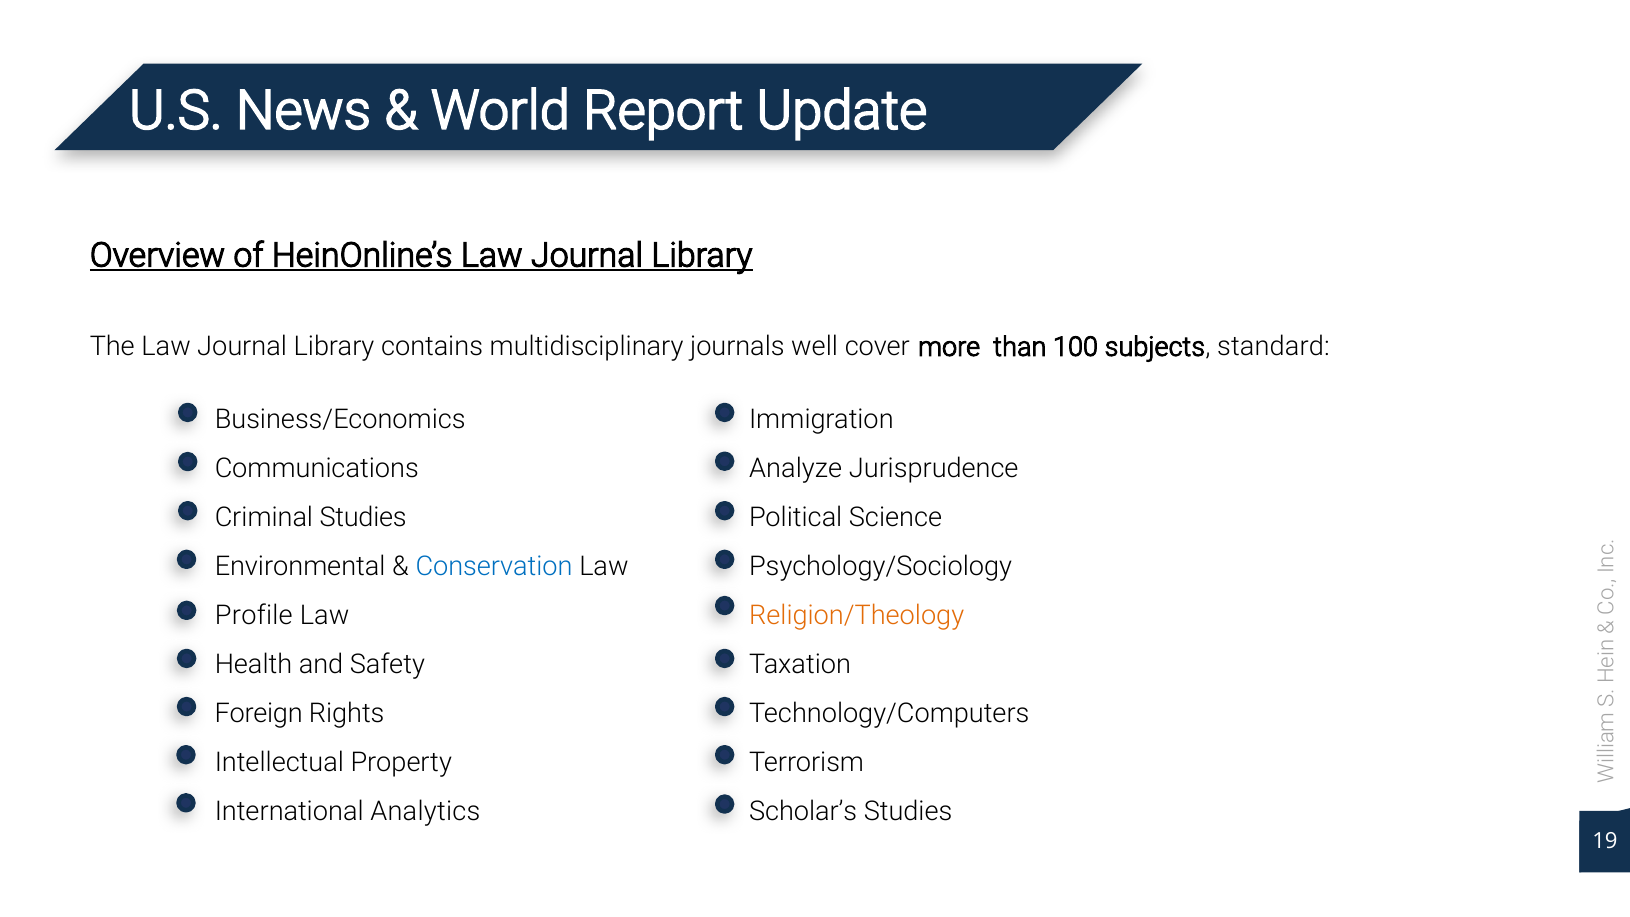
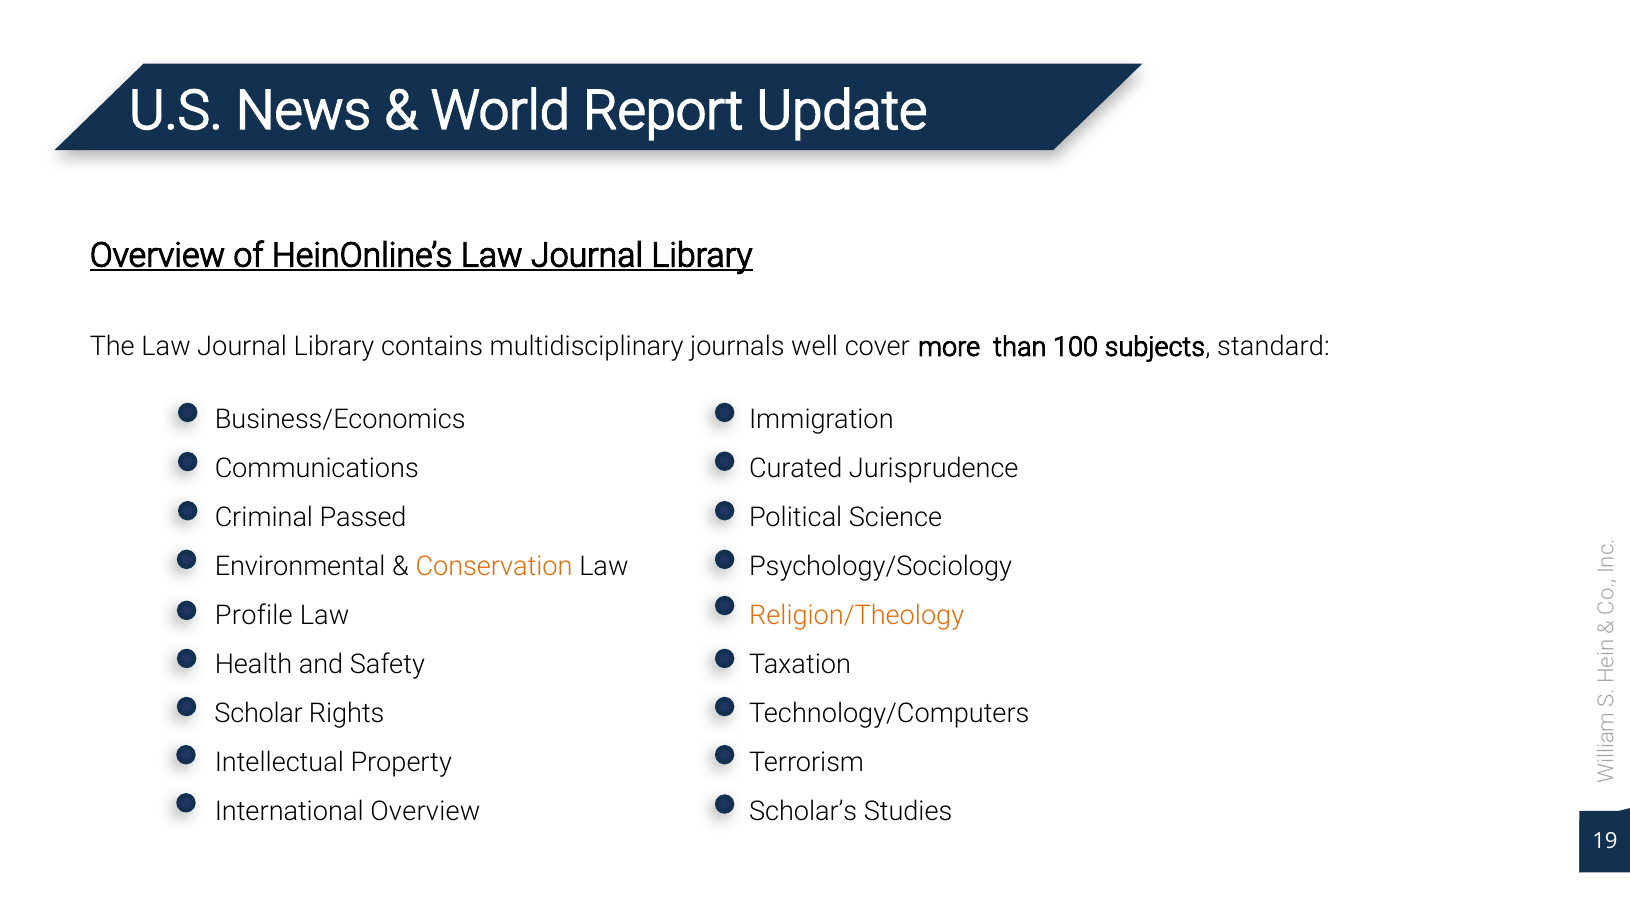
Analyze: Analyze -> Curated (796, 469)
Criminal Studies: Studies -> Passed (363, 518)
Conservation colour: blue -> orange (494, 567)
Foreign: Foreign -> Scholar (259, 713)
International Analytics: Analytics -> Overview (425, 811)
